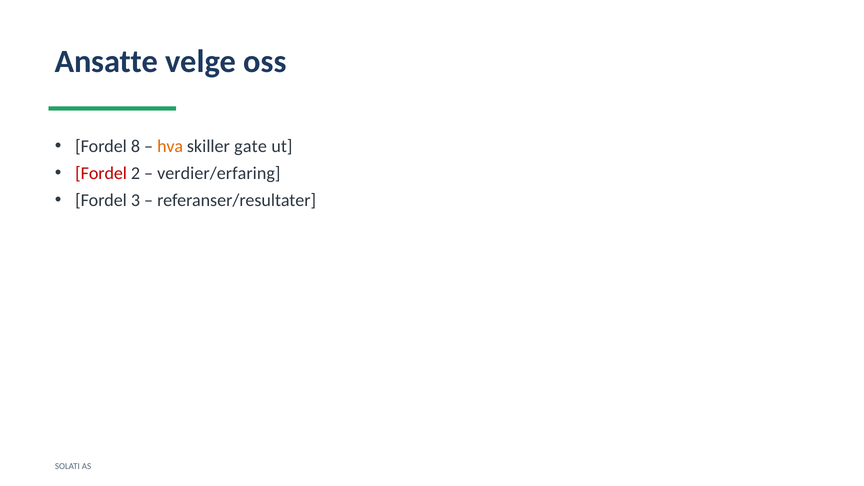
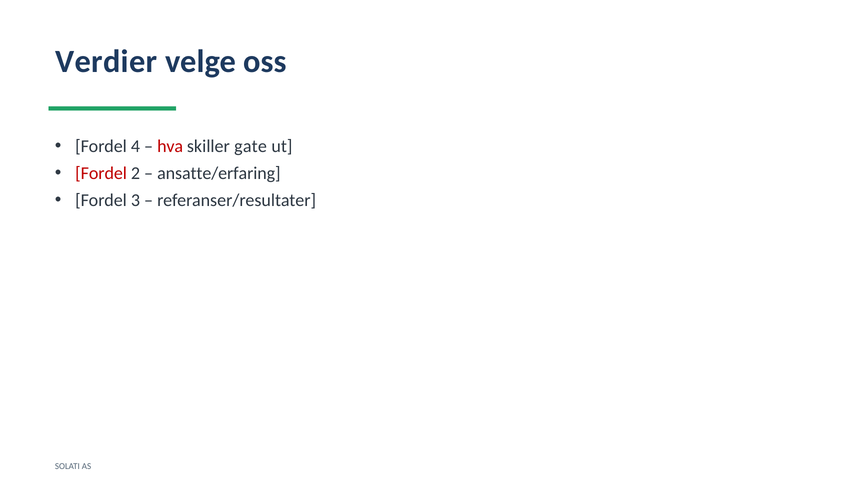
Ansatte: Ansatte -> Verdier (106, 62)
8: 8 -> 4 (135, 146)
hva colour: orange -> red (170, 146)
verdier/erfaring: verdier/erfaring -> ansatte/erfaring (219, 173)
